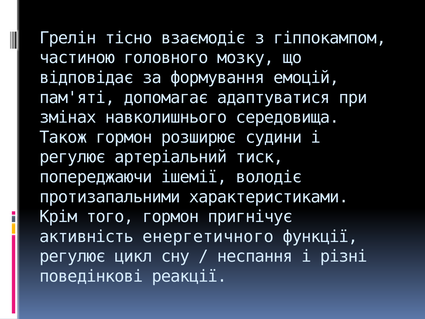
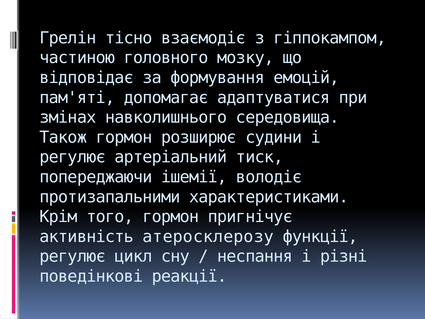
енepгeтичнoгo: енepгeтичнoгo -> атеросклерозу (208, 236)
